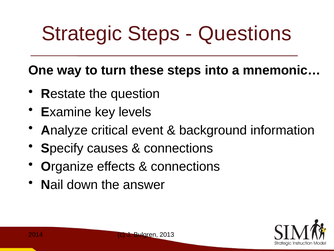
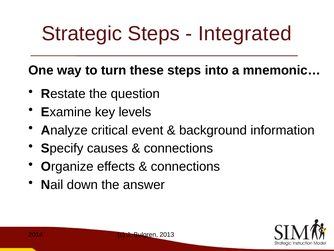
Questions: Questions -> Integrated (245, 33)
